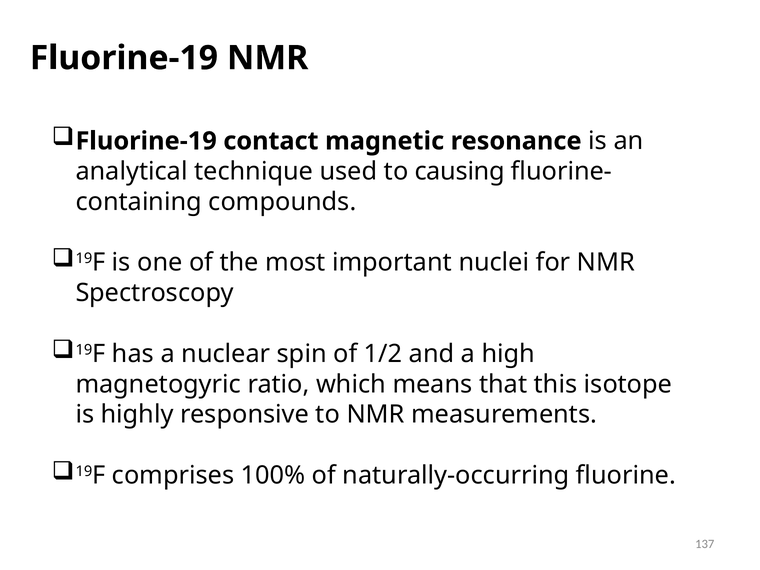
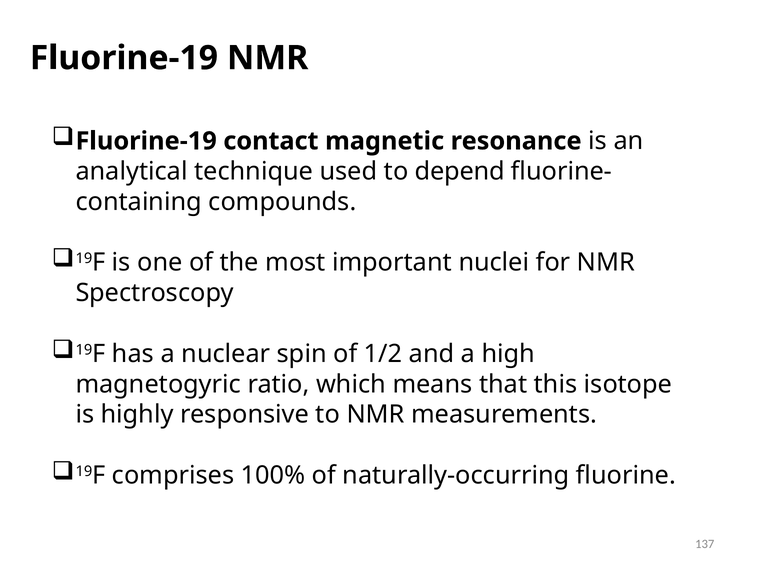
causing: causing -> depend (460, 171)
